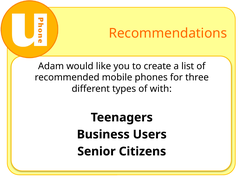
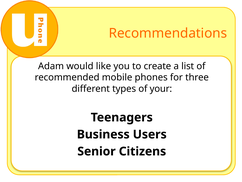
with: with -> your (161, 88)
